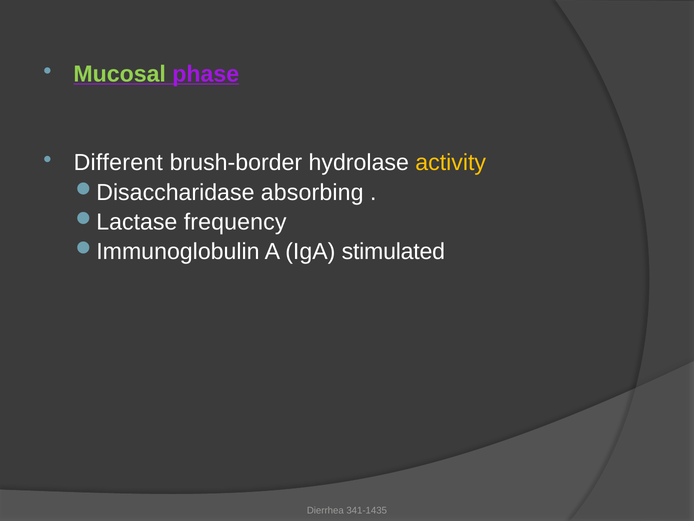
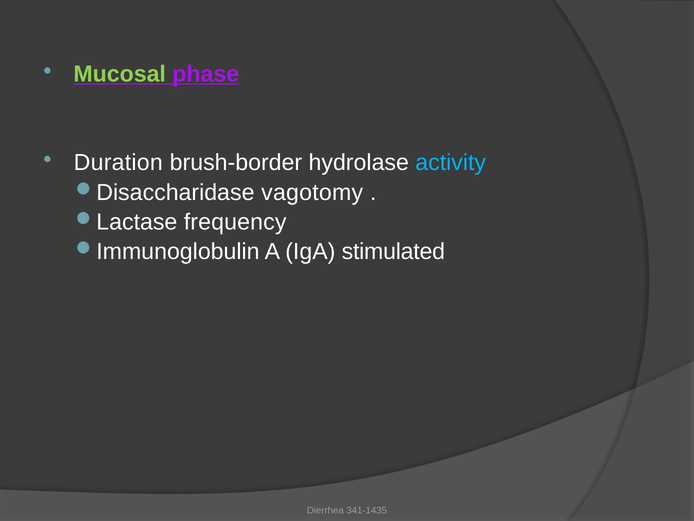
Different: Different -> Duration (118, 163)
activity colour: yellow -> light blue (451, 163)
absorbing: absorbing -> vagotomy (312, 192)
